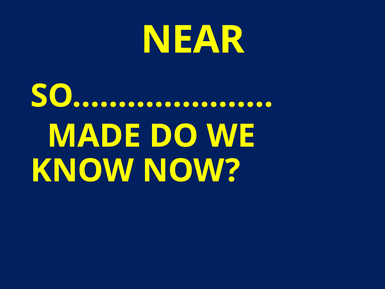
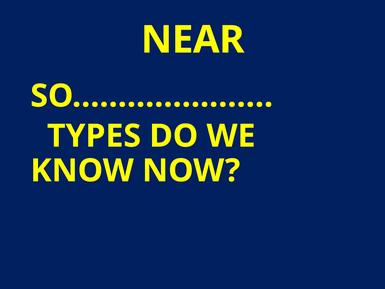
MADE: MADE -> TYPES (94, 136)
